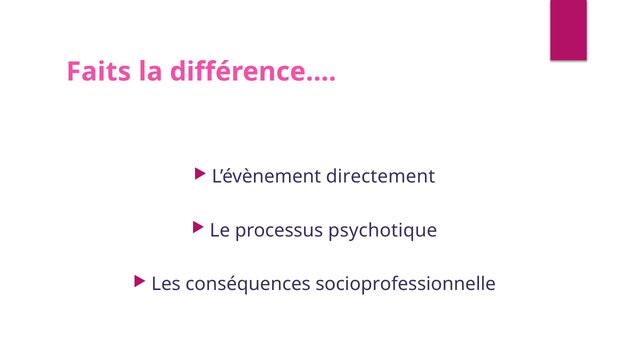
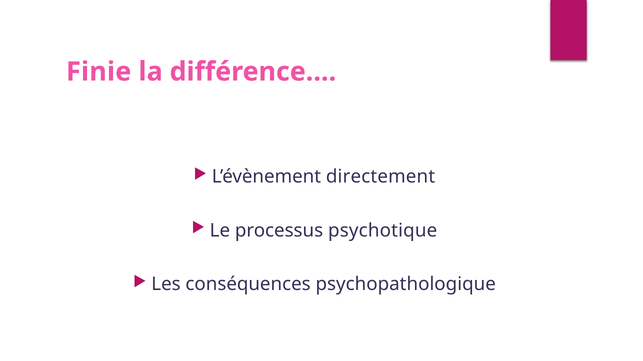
Faits: Faits -> Finie (99, 72)
socioprofessionnelle: socioprofessionnelle -> psychopathologique (406, 285)
